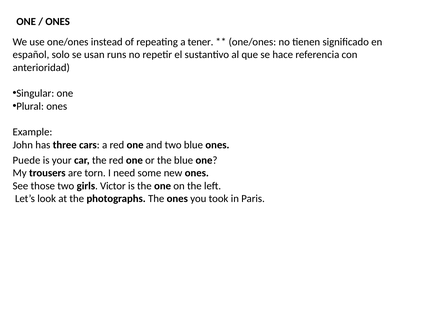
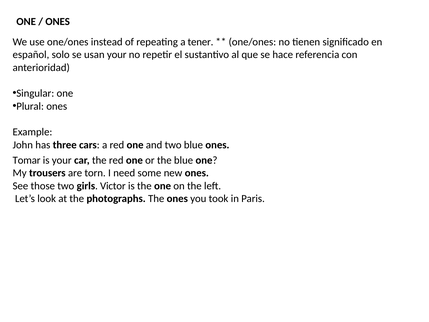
usan runs: runs -> your (117, 55)
Puede: Puede -> Tomar (27, 160)
